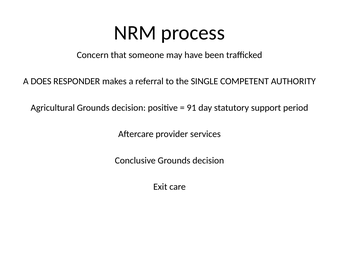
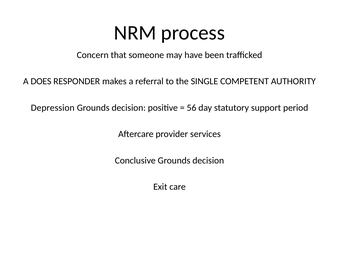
Agricultural: Agricultural -> Depression (53, 108)
91: 91 -> 56 (192, 108)
